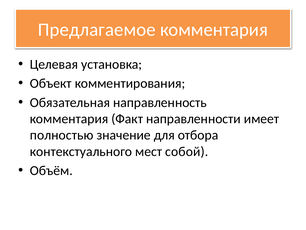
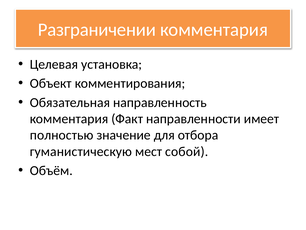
Предлагаемое: Предлагаемое -> Разграничении (97, 30)
контекстуального: контекстуального -> гуманистическую (81, 151)
